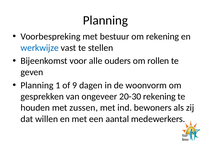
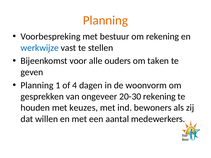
Planning colour: black -> orange (105, 20)
rollen: rollen -> taken (158, 61)
9: 9 -> 4 (75, 85)
zussen: zussen -> keuzes (84, 108)
